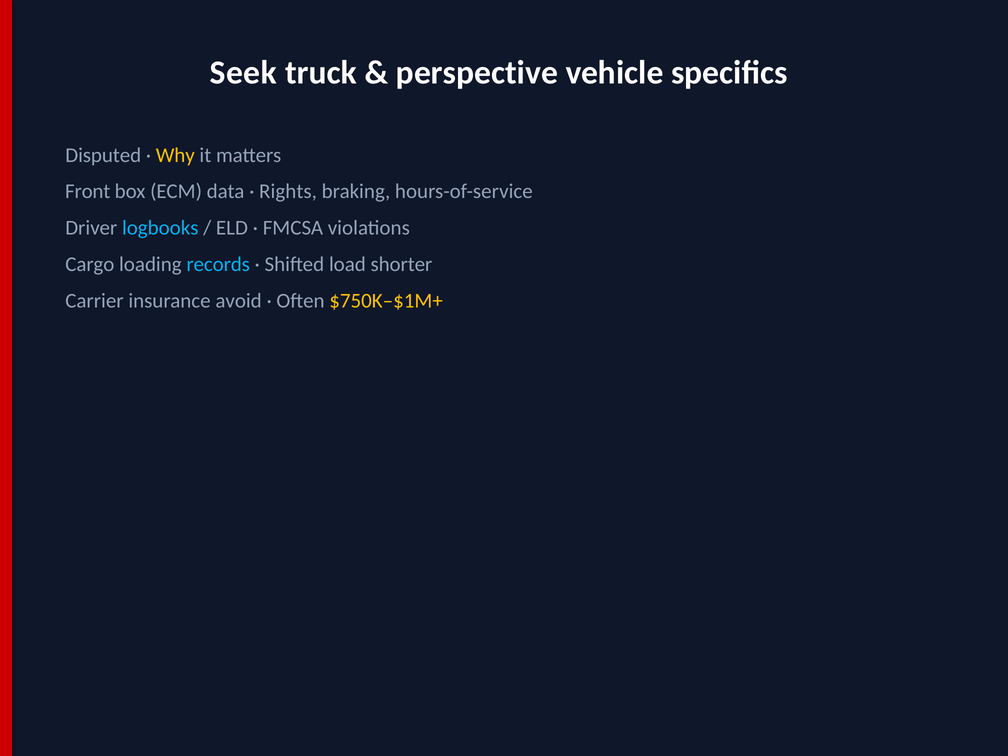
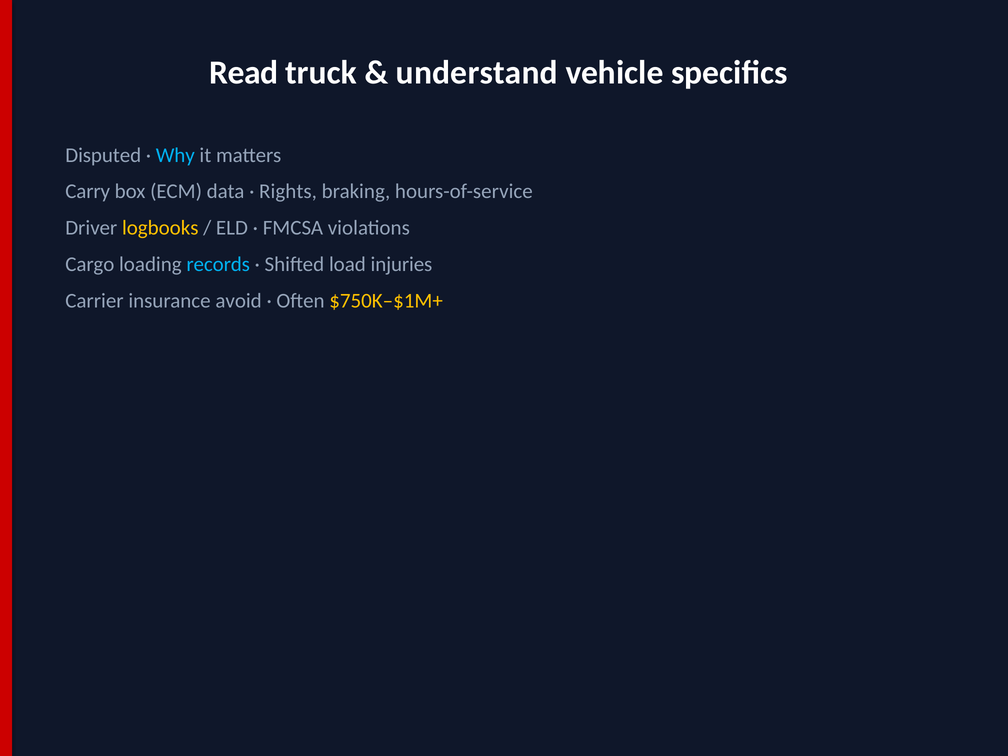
Seek: Seek -> Read (244, 73)
perspective: perspective -> understand (477, 73)
Why colour: yellow -> light blue (175, 155)
Front: Front -> Carry (88, 191)
logbooks colour: light blue -> yellow (160, 228)
shorter: shorter -> injuries (401, 264)
